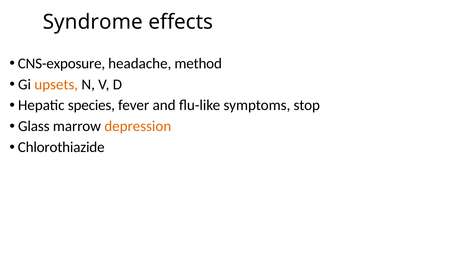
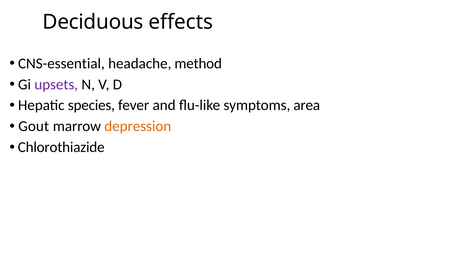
Syndrome: Syndrome -> Deciduous (93, 22)
CNS-exposure: CNS-exposure -> CNS-essential (61, 63)
upsets colour: orange -> purple (56, 84)
stop: stop -> area (307, 105)
Glass: Glass -> Gout (34, 126)
